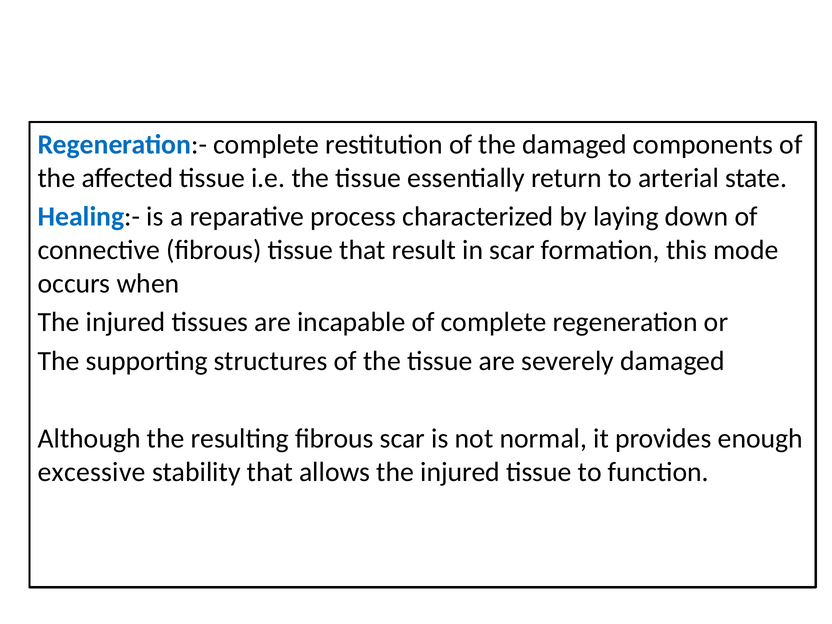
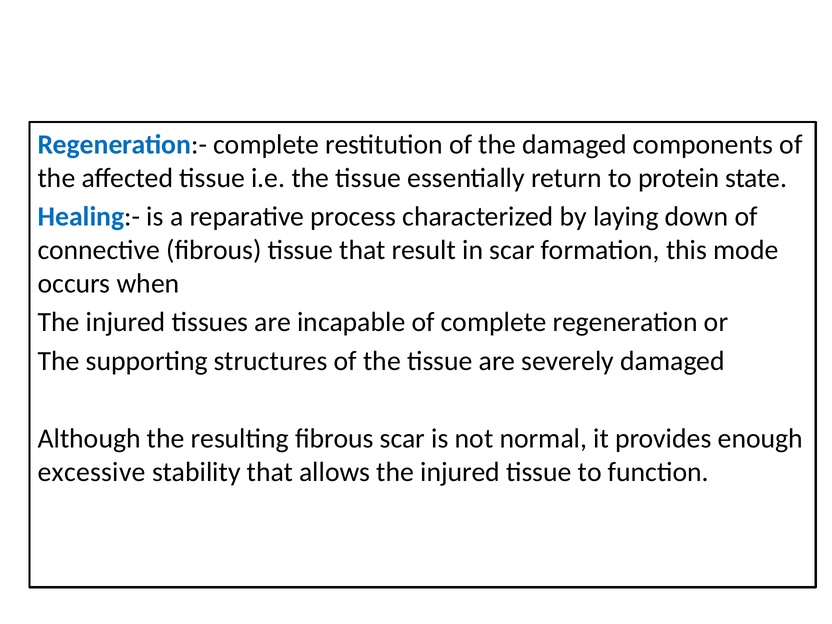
arterial: arterial -> protein (679, 178)
